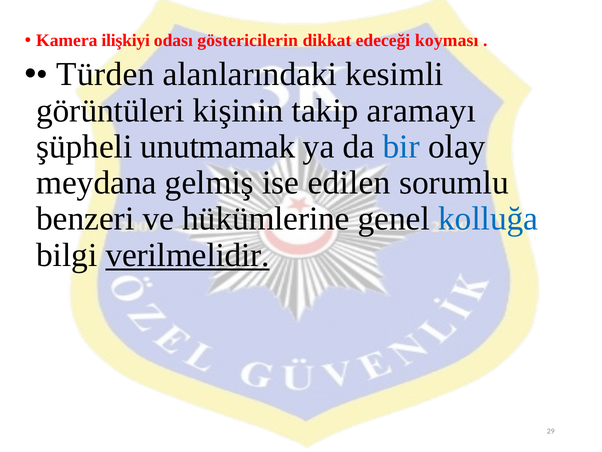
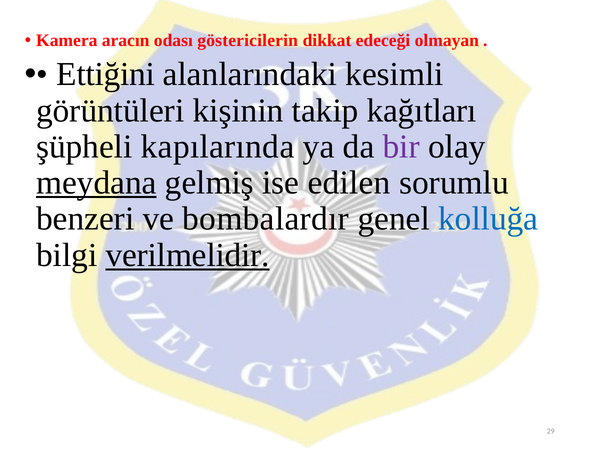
ilişkiyi: ilişkiyi -> aracın (126, 41)
koyması: koyması -> olmayan (447, 41)
Türden: Türden -> Ettiğini (106, 74)
aramayı: aramayı -> kağıtları (422, 110)
unutmamak: unutmamak -> kapılarında (218, 147)
bir colour: blue -> purple (401, 147)
meydana underline: none -> present (96, 183)
hükümlerine: hükümlerine -> bombalardır (266, 219)
